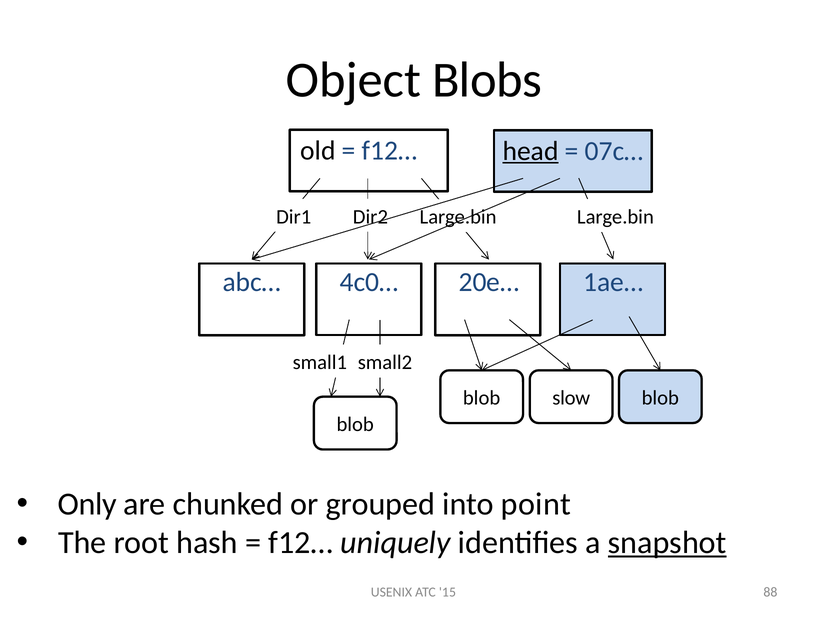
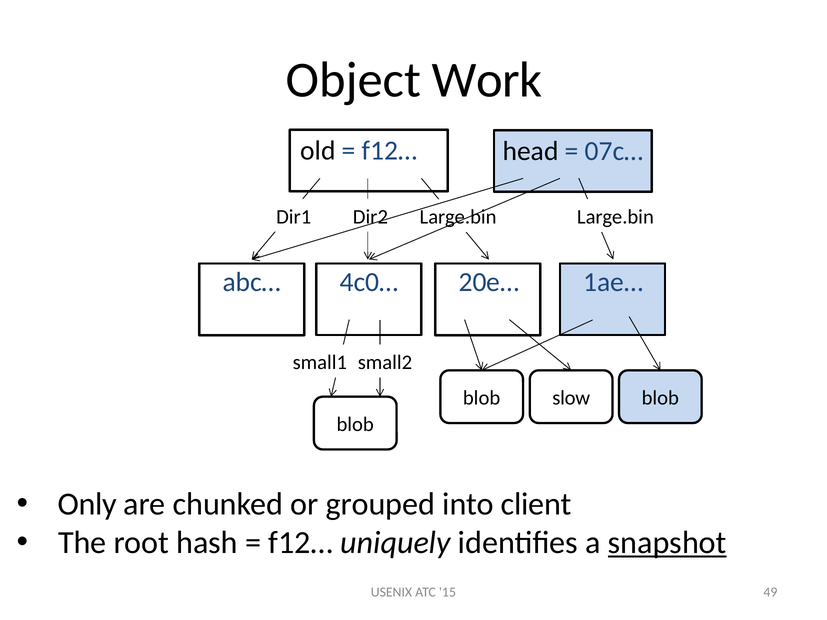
Blobs: Blobs -> Work (487, 80)
head underline: present -> none (531, 151)
point: point -> client (536, 504)
88: 88 -> 49 (770, 592)
